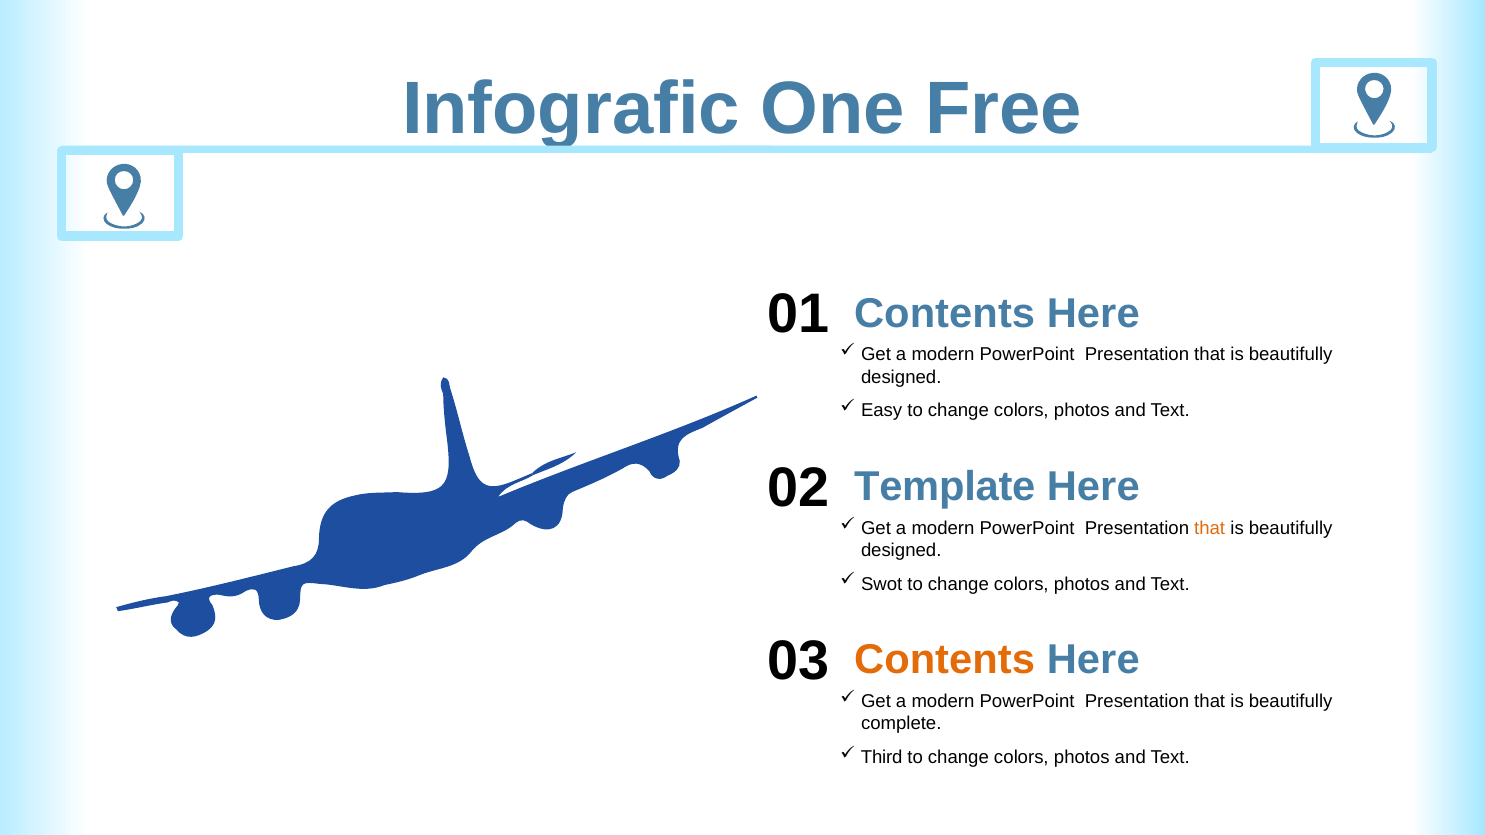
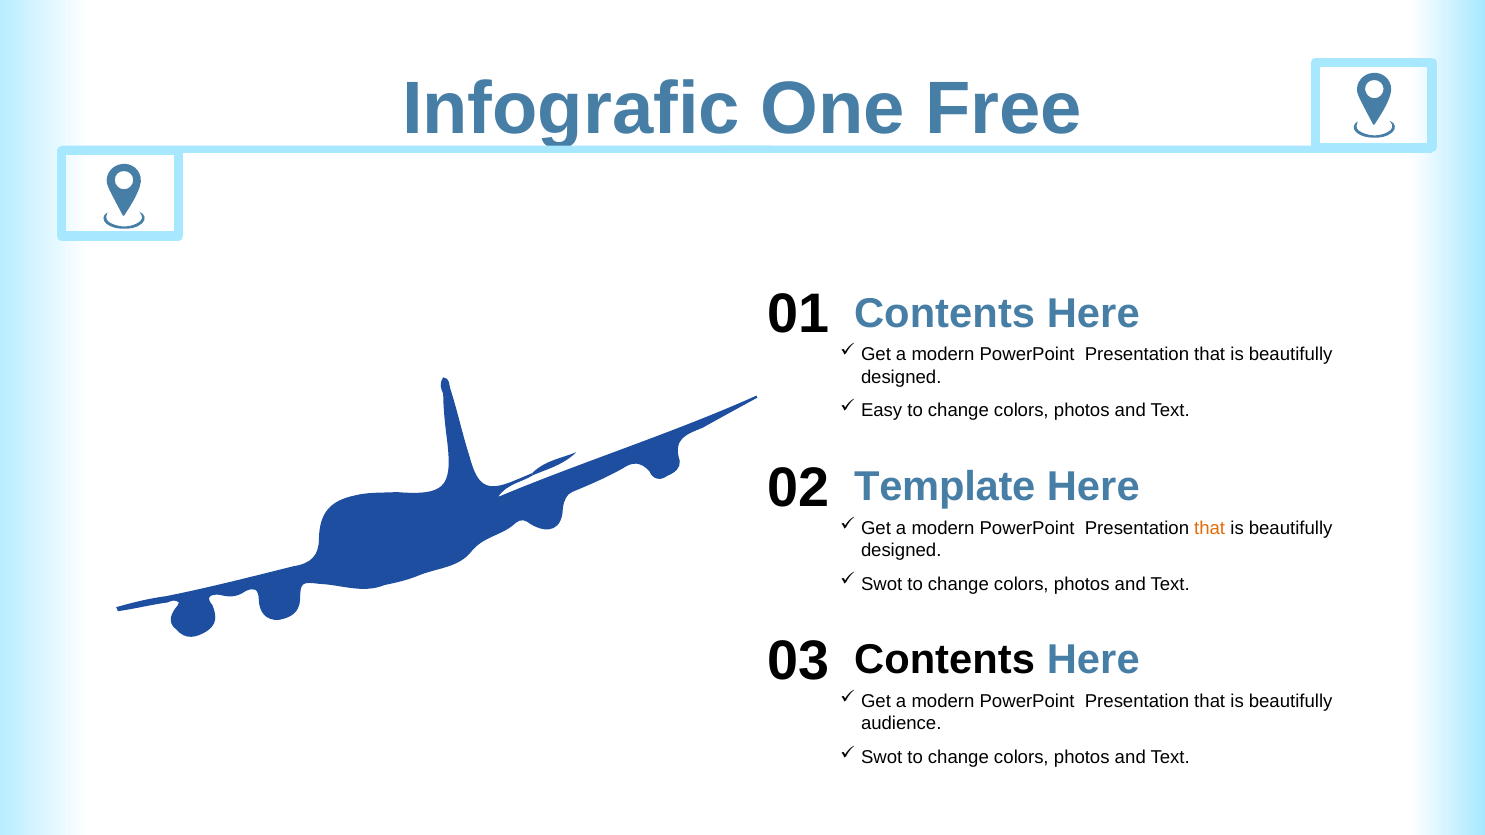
Contents colour: orange -> black (945, 660)
complete: complete -> audience (901, 724)
Third: Third -> Swot (882, 758)
